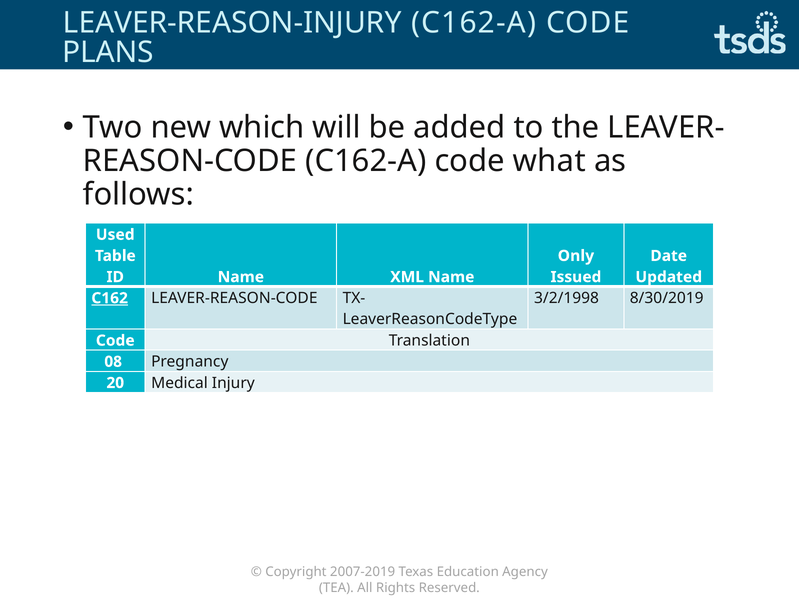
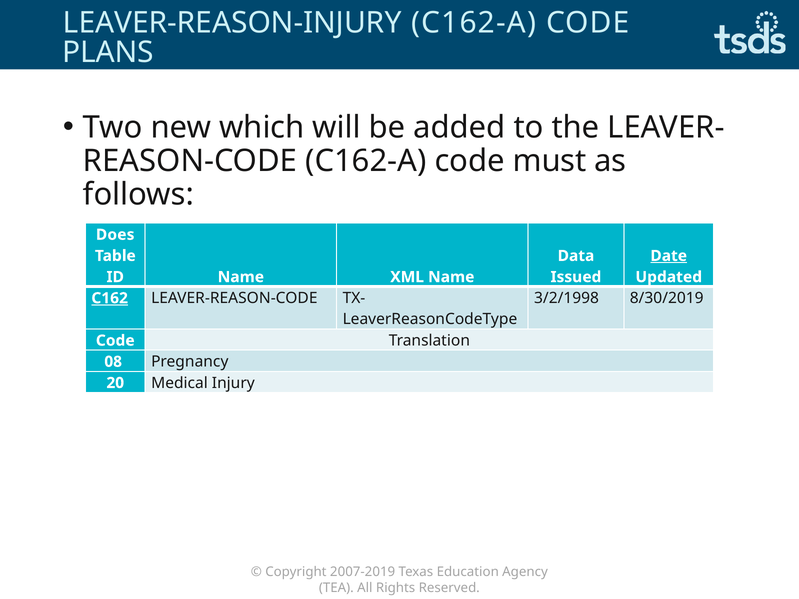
what: what -> must (550, 161)
Used: Used -> Does (115, 235)
Only: Only -> Data (576, 256)
Date underline: none -> present (669, 256)
